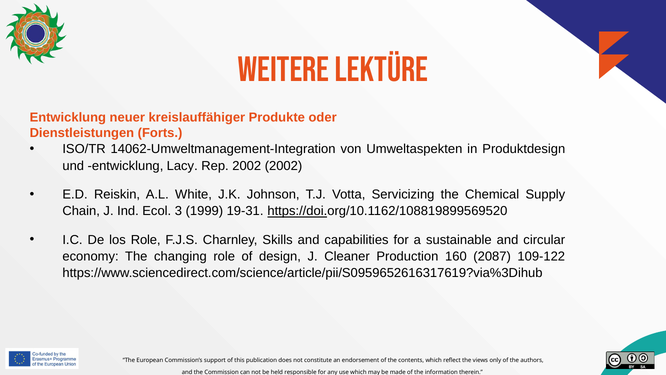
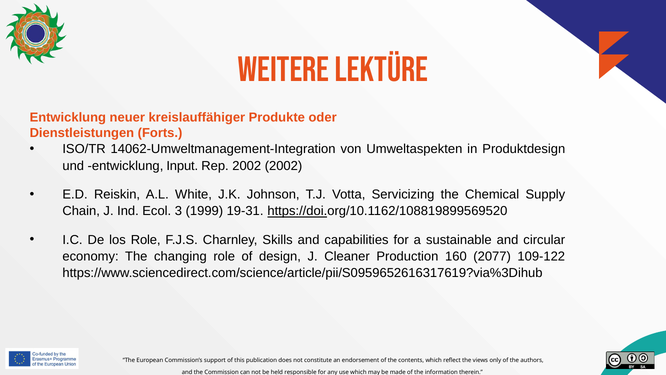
Lacy: Lacy -> Input (182, 166)
2087: 2087 -> 2077 (492, 256)
